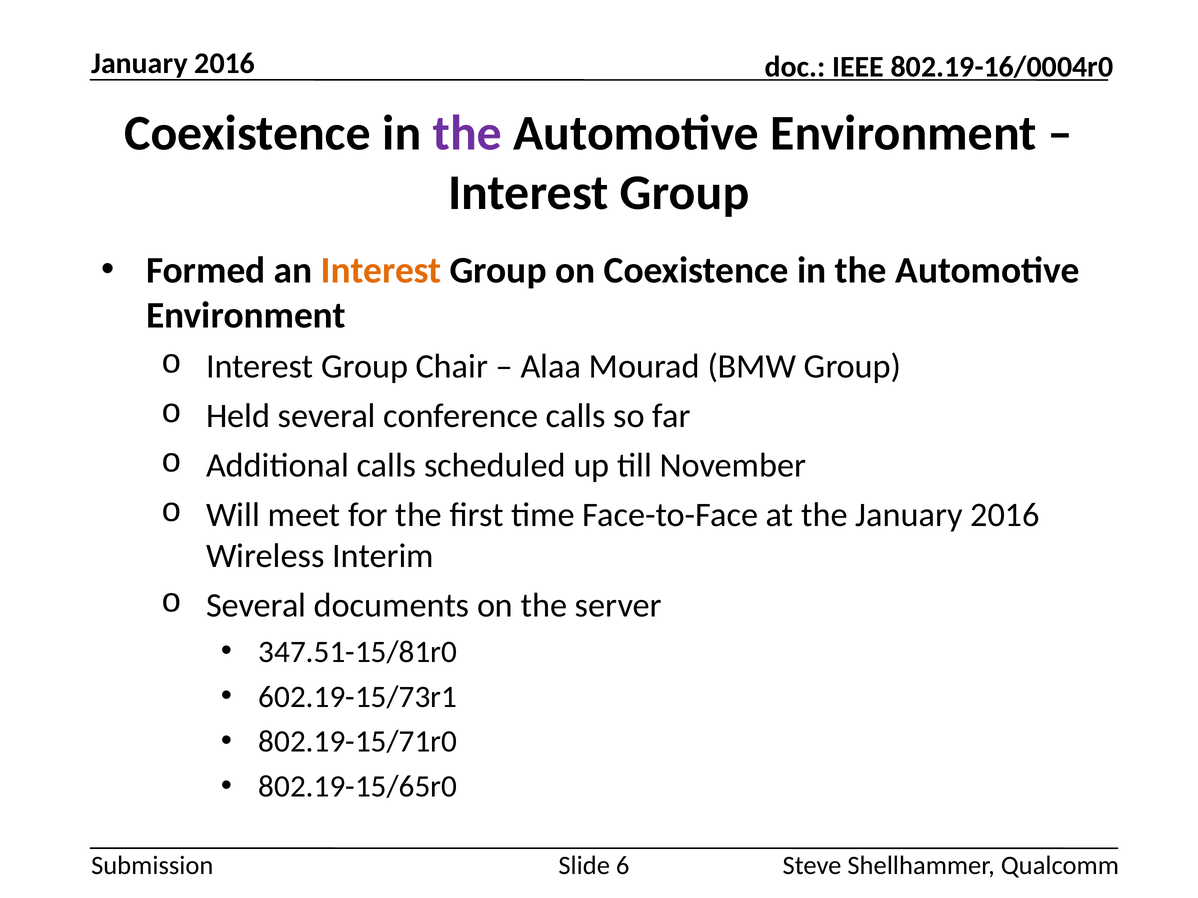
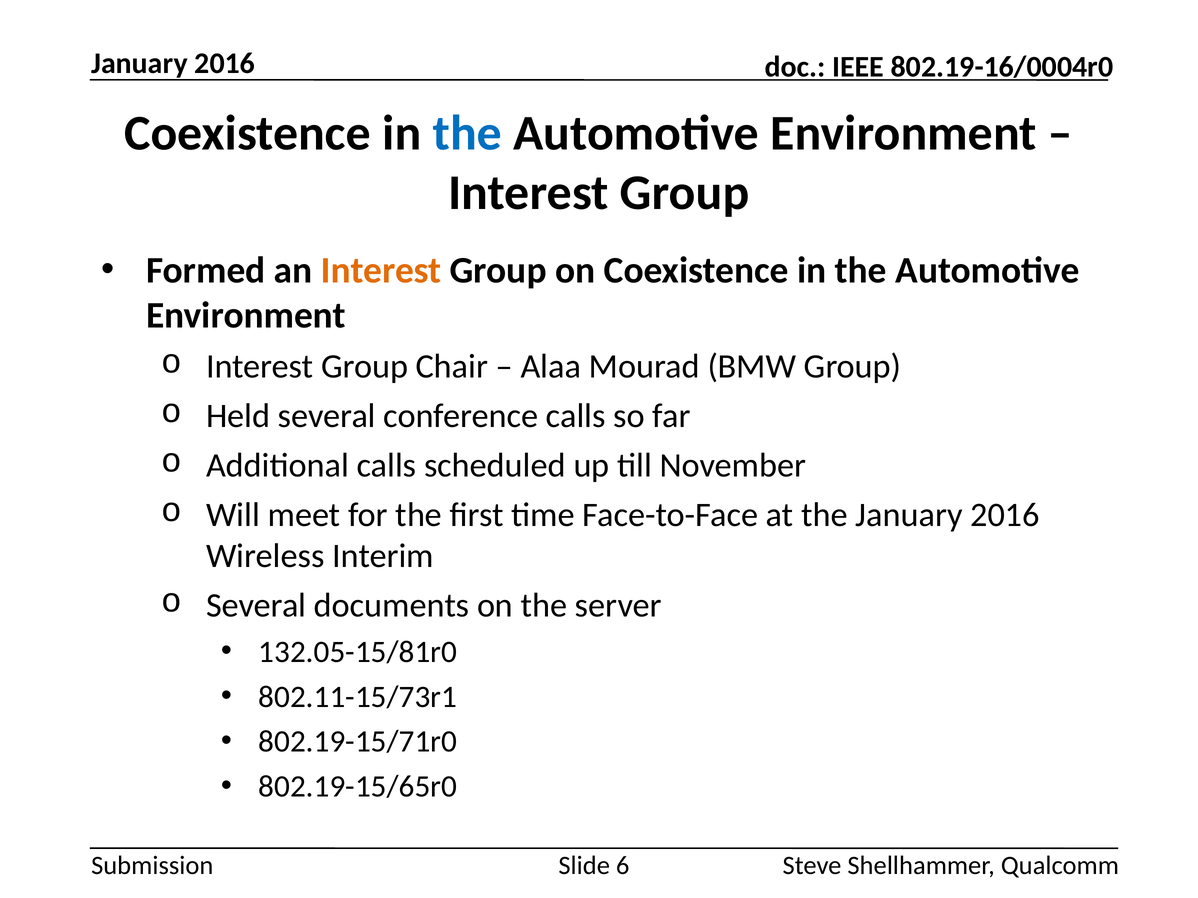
the colour: purple -> blue (467, 133)
347.51-15/81r0: 347.51-15/81r0 -> 132.05-15/81r0 (358, 652)
602.19-15/73r1: 602.19-15/73r1 -> 802.11-15/73r1 (358, 697)
